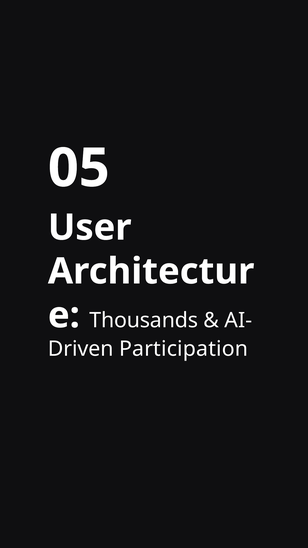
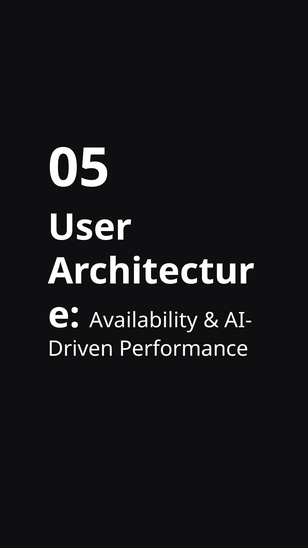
Thousands: Thousands -> Availability (144, 320)
Participation: Participation -> Performance (184, 349)
